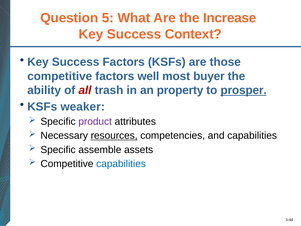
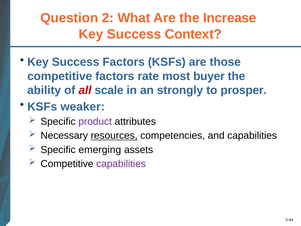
5: 5 -> 2 (108, 18)
well: well -> rate (148, 76)
trash: trash -> scale (109, 90)
property: property -> strongly (180, 90)
prosper underline: present -> none (244, 90)
assemble: assemble -> emerging (100, 150)
capabilities colour: blue -> purple (121, 164)
